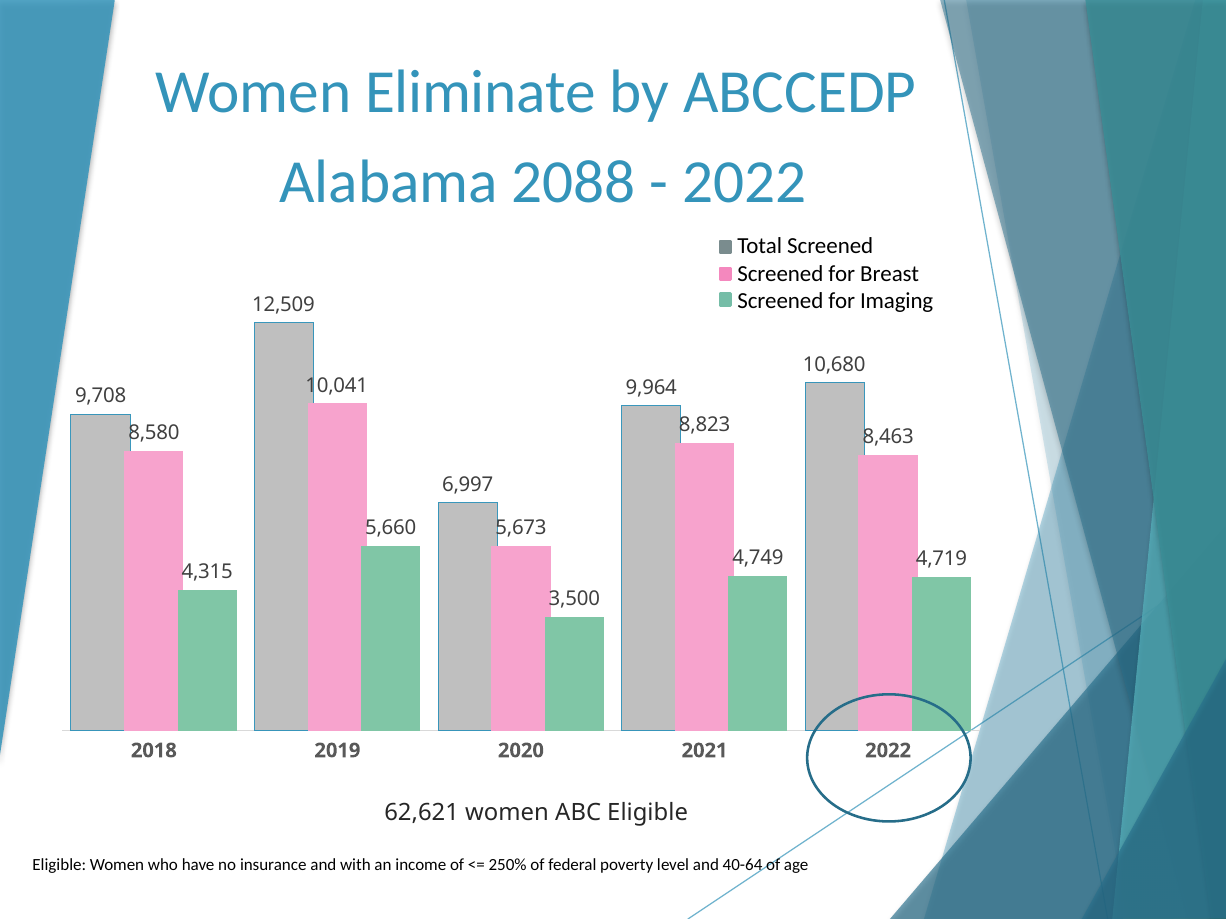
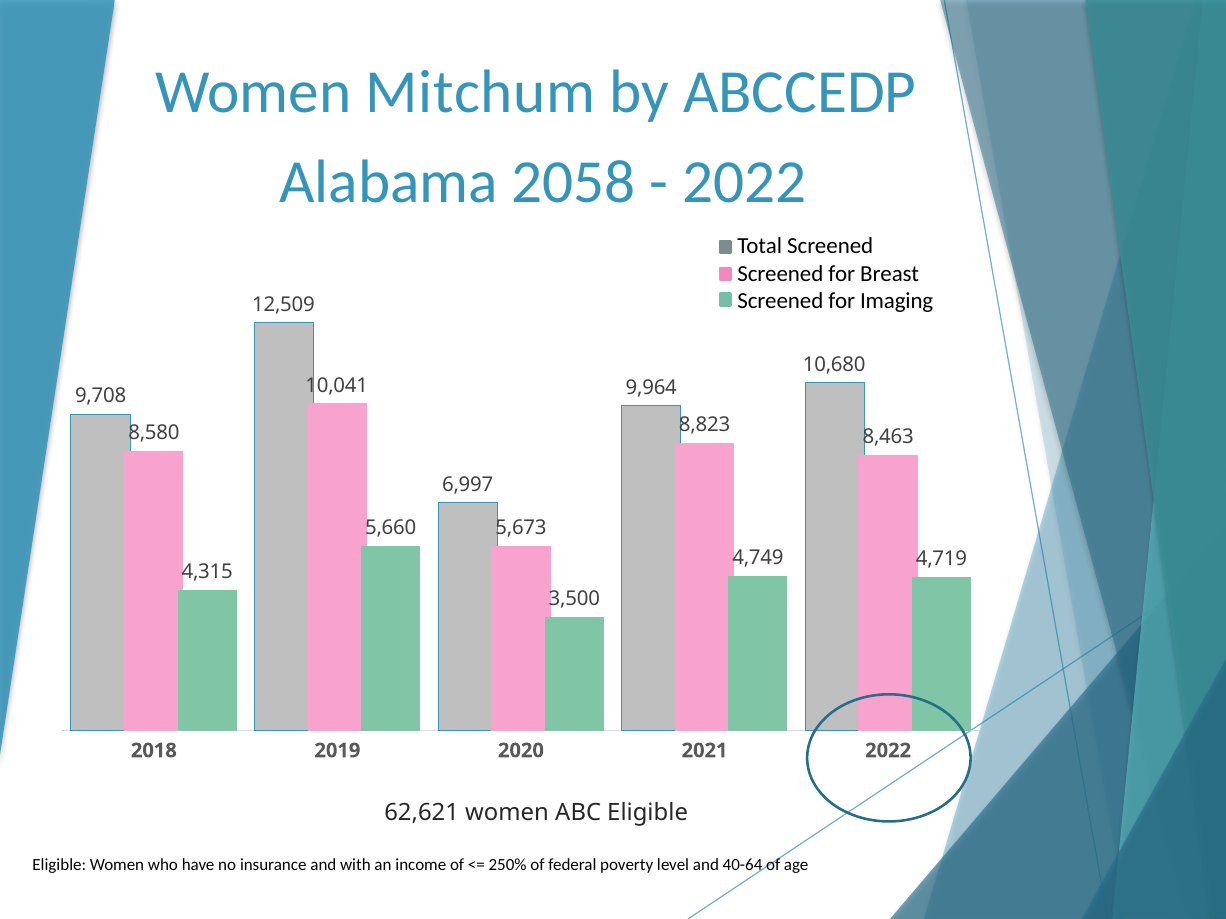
Eliminate: Eliminate -> Mitchum (480, 92)
2088: 2088 -> 2058 (574, 183)
